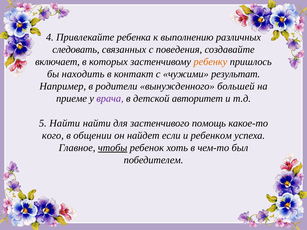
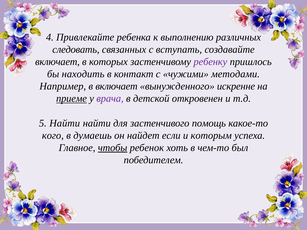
поведения: поведения -> вступать (179, 50)
ребенку colour: orange -> purple (210, 62)
результат: результат -> методами (236, 74)
в родители: родители -> включает (117, 86)
большей: большей -> искренне (236, 86)
приеме underline: none -> present (71, 99)
авторитет: авторитет -> откровенен (197, 99)
общении: общении -> думаешь (93, 136)
ребенком: ребенком -> которым (211, 136)
